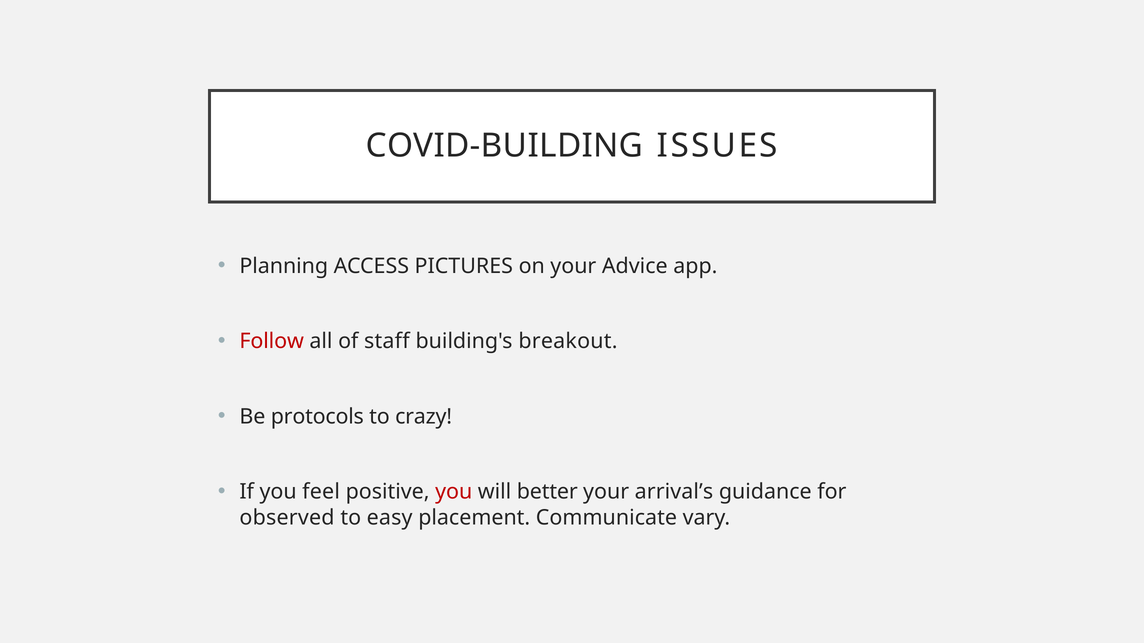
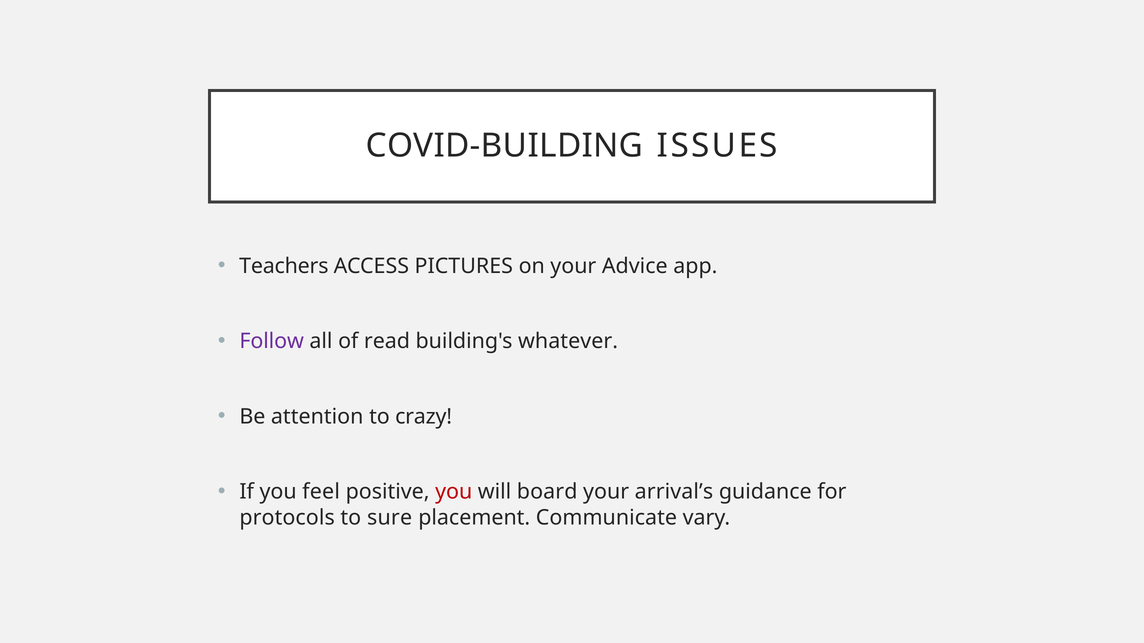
Planning: Planning -> Teachers (284, 266)
Follow colour: red -> purple (272, 342)
staff: staff -> read (387, 342)
breakout: breakout -> whatever (568, 342)
protocols: protocols -> attention (317, 417)
better: better -> board (547, 492)
observed: observed -> protocols (287, 518)
easy: easy -> sure (390, 518)
